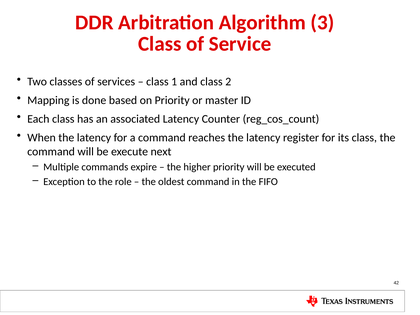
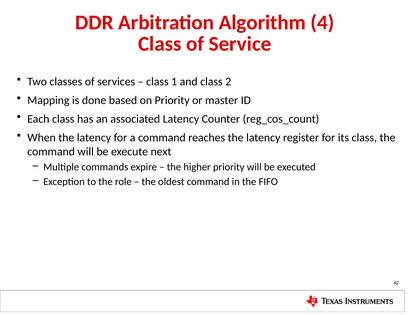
3: 3 -> 4 (322, 23)
